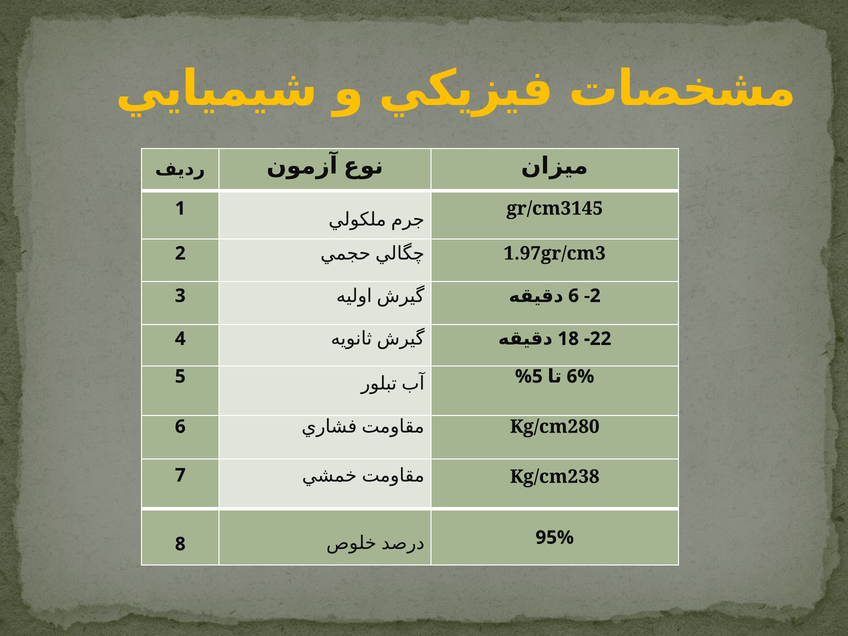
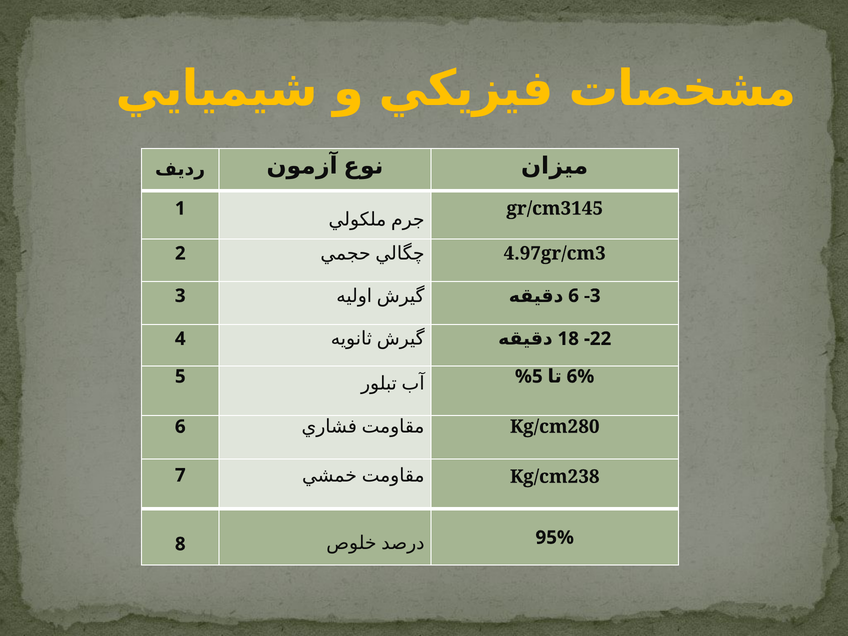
1.97gr/cm3: 1.97gr/cm3 -> 4.97gr/cm3 (555, 253)
2: 2 -> 3 (595, 296)
